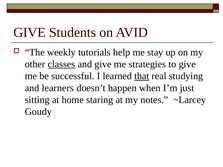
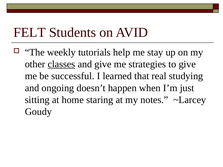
GIVE: GIVE -> FELT (30, 33)
that underline: present -> none (142, 76)
learners: learners -> ongoing (58, 88)
